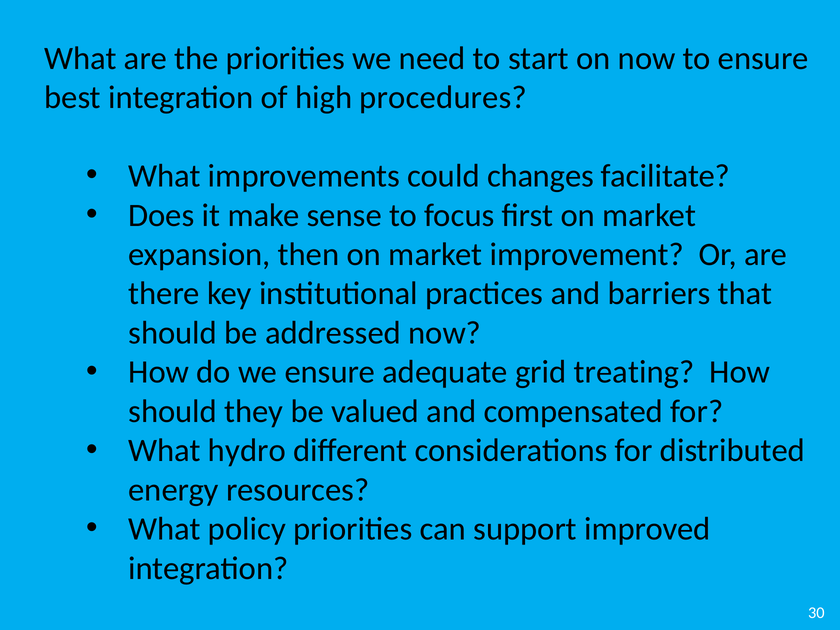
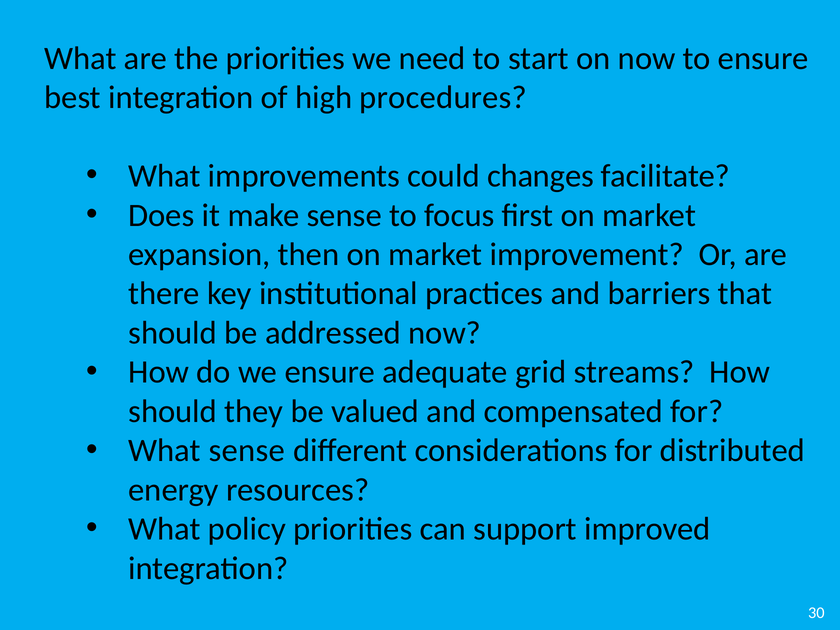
treating: treating -> streams (634, 372)
What hydro: hydro -> sense (247, 451)
